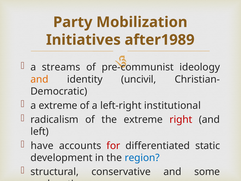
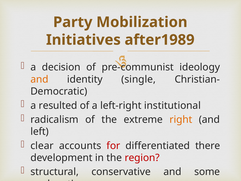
streams: streams -> decision (61, 67)
uncivil: uncivil -> single (139, 79)
a extreme: extreme -> resulted (58, 105)
right colour: red -> orange (181, 119)
have: have -> clear (42, 146)
static: static -> there (208, 146)
region colour: blue -> red (142, 158)
